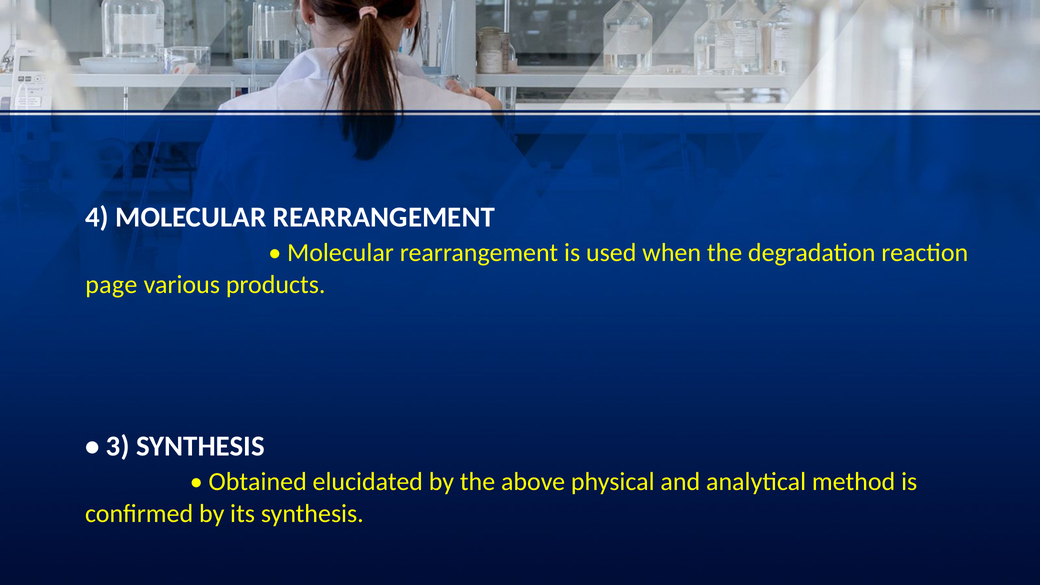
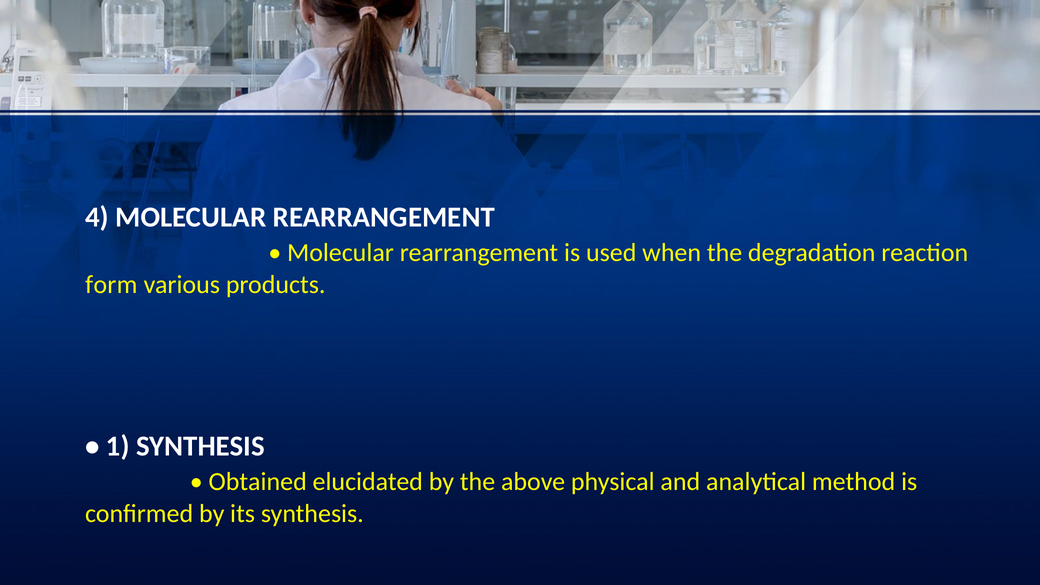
page: page -> form (111, 285)
3: 3 -> 1 (118, 446)
